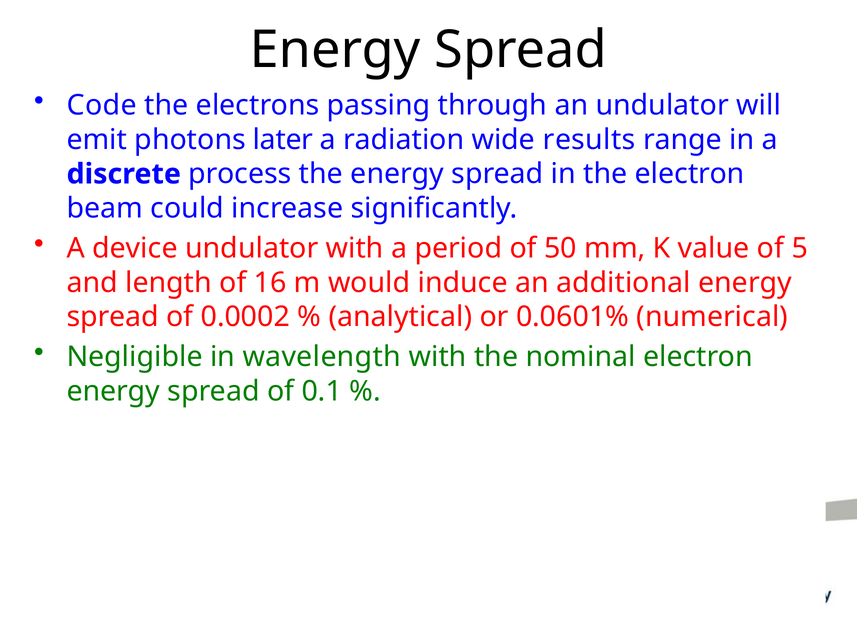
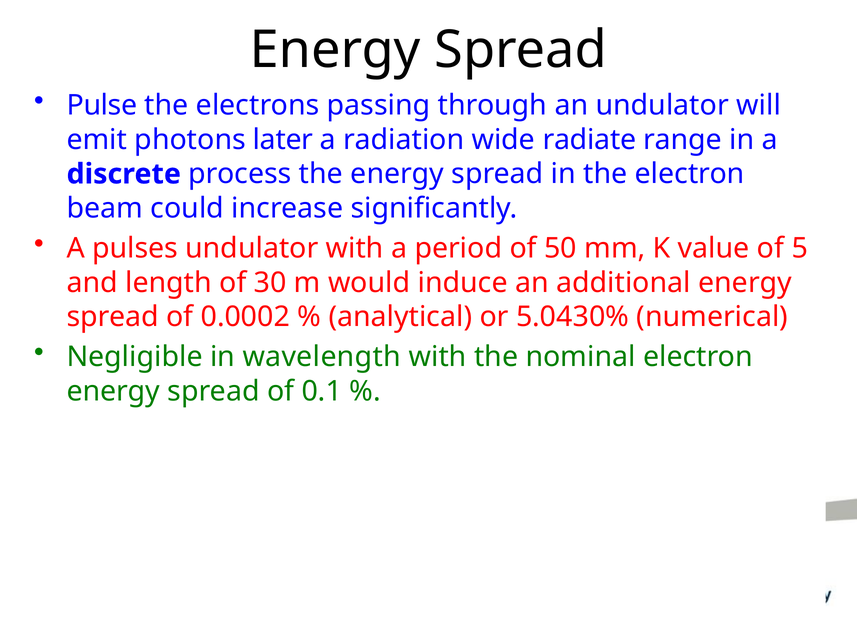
Code: Code -> Pulse (102, 105)
results: results -> radiate (589, 140)
device: device -> pulses (135, 248)
16: 16 -> 30 (270, 283)
0.0601%: 0.0601% -> 5.0430% (573, 317)
